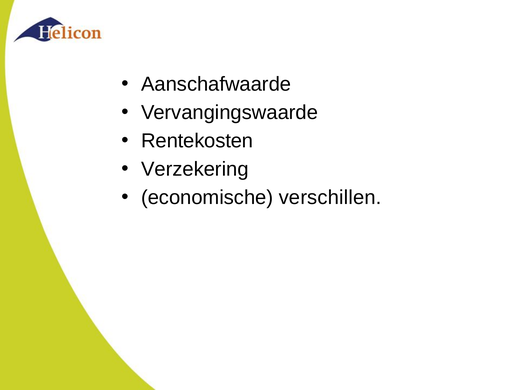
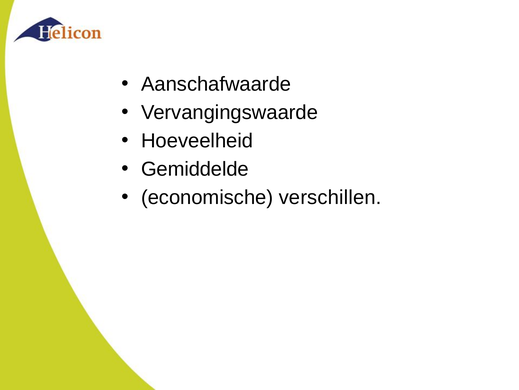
Rentekosten: Rentekosten -> Hoeveelheid (197, 141)
Verzekering: Verzekering -> Gemiddelde (195, 169)
